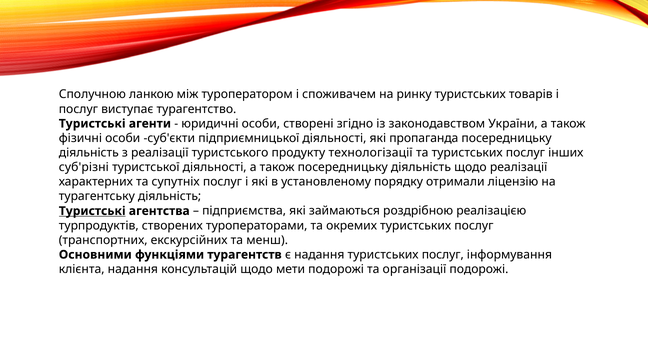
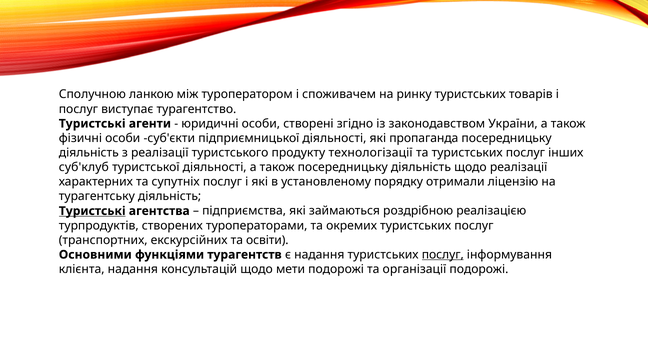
суб'різні: суб'різні -> суб'клуб (84, 168)
менш: менш -> освіти (267, 240)
послуг underline: none -> present (443, 255)
